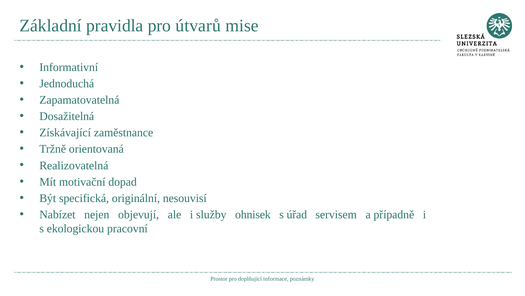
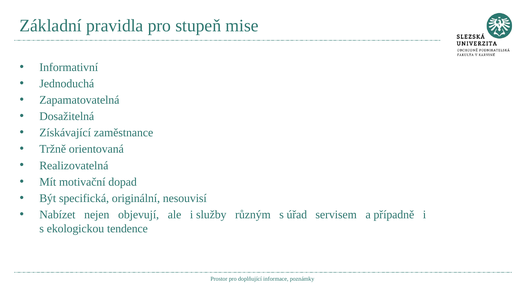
útvarů: útvarů -> stupeň (198, 26)
ohnisek: ohnisek -> různým (253, 214)
pracovní: pracovní -> tendence (127, 228)
